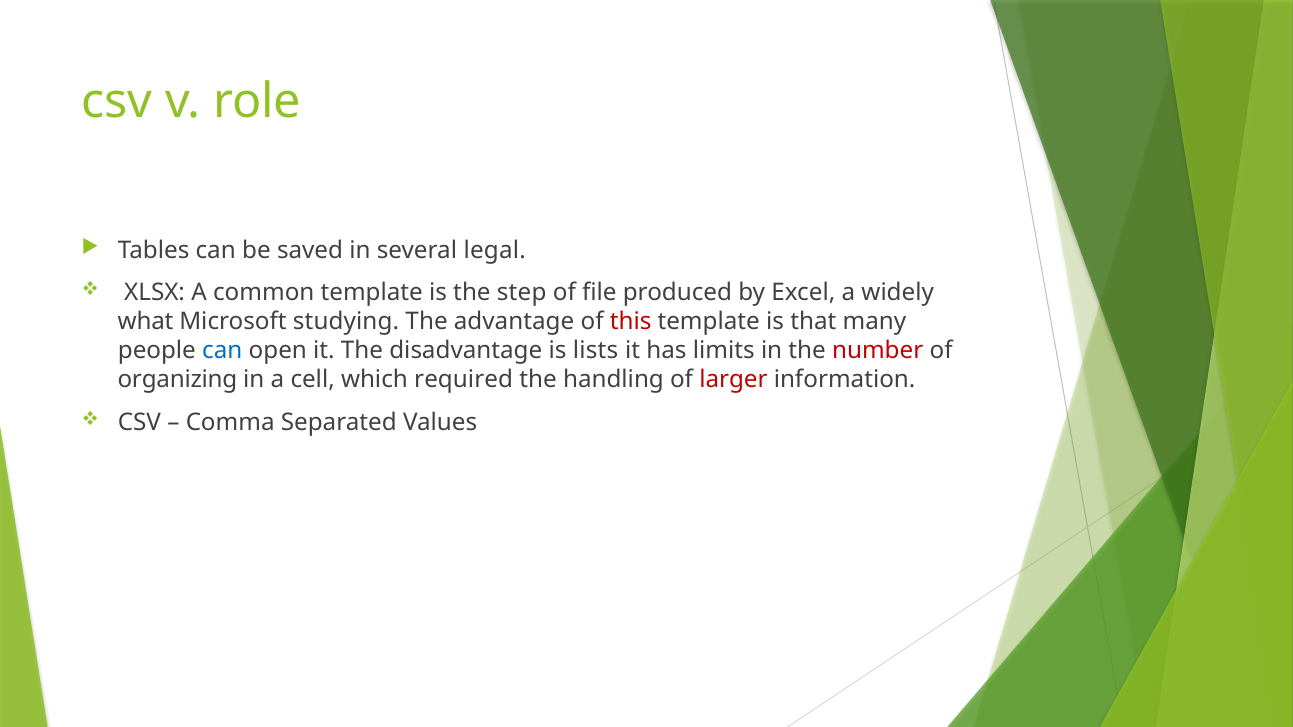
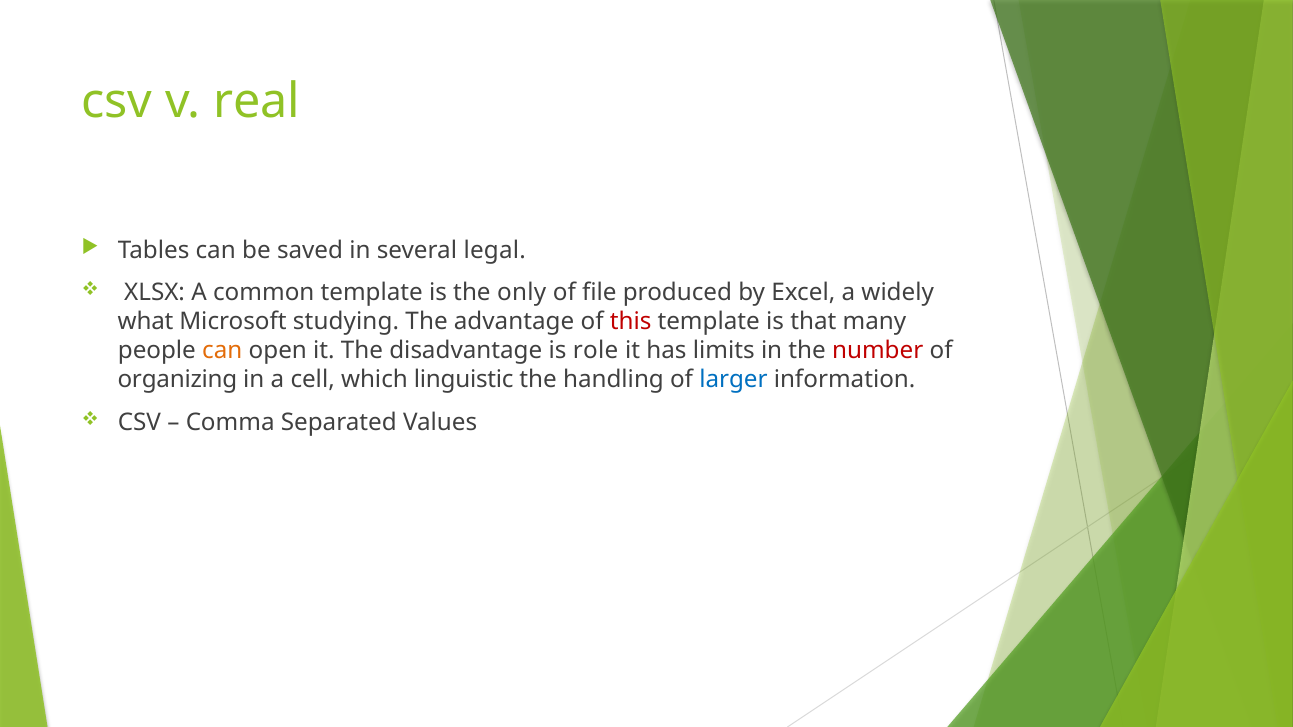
role: role -> real (257, 102)
step: step -> only (522, 293)
can colour: blue -> orange (222, 351)
lists: lists -> role (596, 351)
required: required -> linguistic (464, 380)
larger colour: red -> blue (734, 380)
